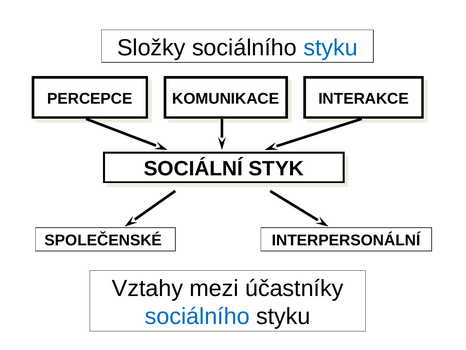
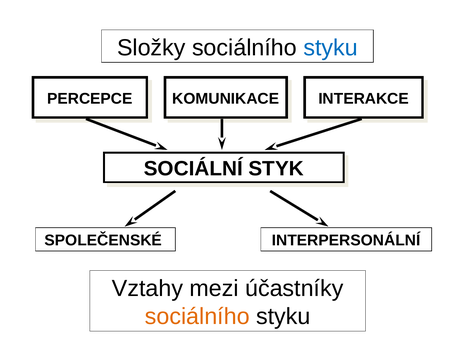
sociálního colour: blue -> orange (197, 316)
